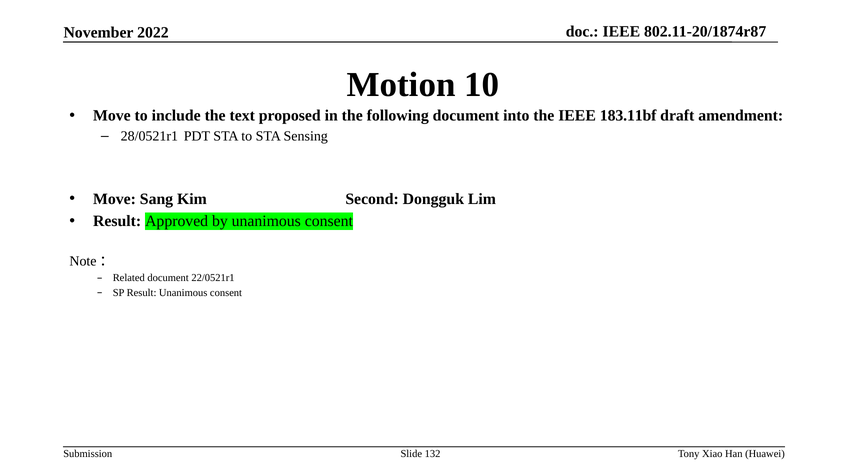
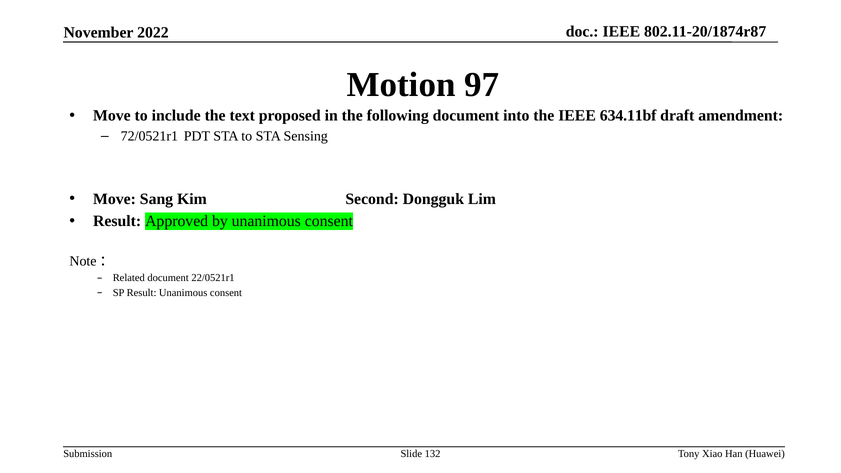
10: 10 -> 97 (482, 84)
183.11bf: 183.11bf -> 634.11bf (628, 116)
28/0521r1: 28/0521r1 -> 72/0521r1 (149, 136)
